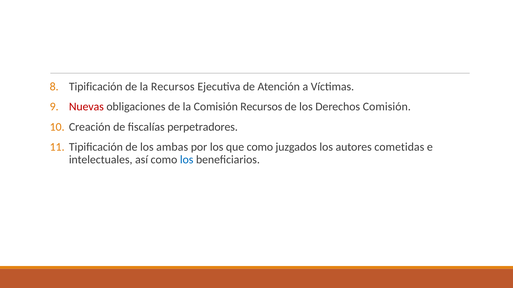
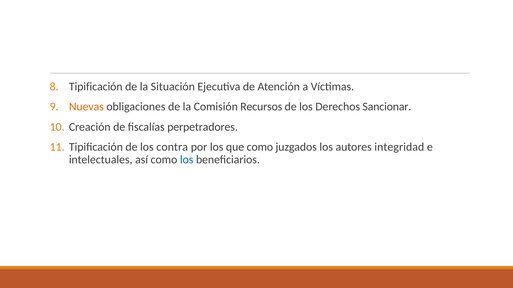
la Recursos: Recursos -> Situación (173, 87)
Nuevas colour: red -> orange (86, 107)
Derechos Comisión: Comisión -> Sancionar (387, 107)
ambas: ambas -> contra (172, 147)
cometidas: cometidas -> integridad (399, 147)
